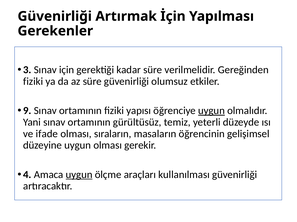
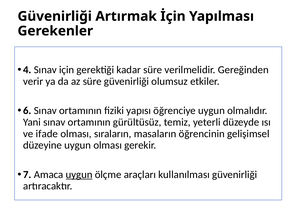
3: 3 -> 4 (27, 70)
fiziki: fiziki -> verir (33, 82)
9: 9 -> 6 (27, 111)
uygun underline: present -> none (211, 111)
4: 4 -> 7 (27, 175)
